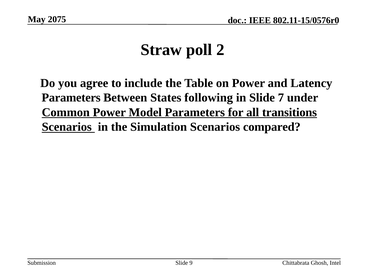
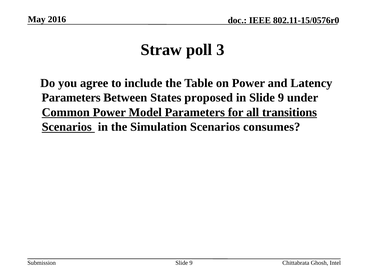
2075: 2075 -> 2016 (57, 19)
2: 2 -> 3 (220, 50)
following: following -> proposed (209, 98)
in Slide 7: 7 -> 9 (281, 98)
compared: compared -> consumes (272, 127)
